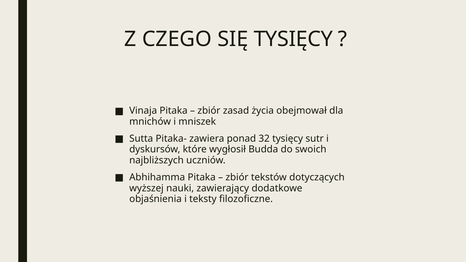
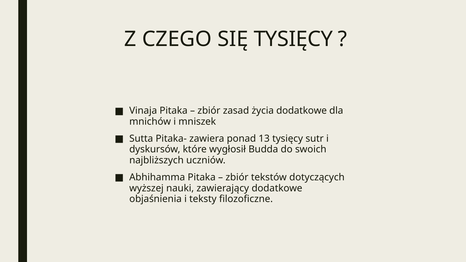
życia obejmował: obejmował -> dodatkowe (302, 111)
32: 32 -> 13 (264, 139)
